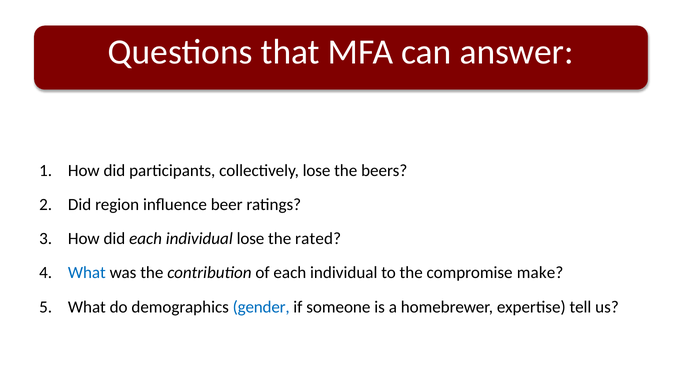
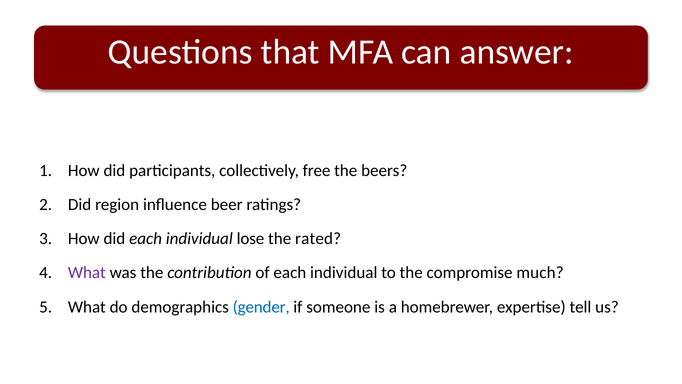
collectively lose: lose -> free (317, 170)
What colour: blue -> purple (87, 273)
make: make -> much (540, 273)
